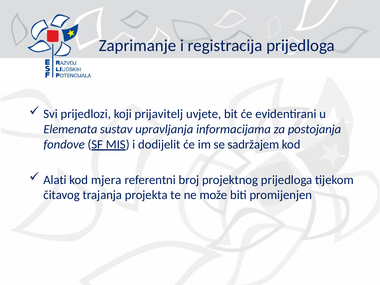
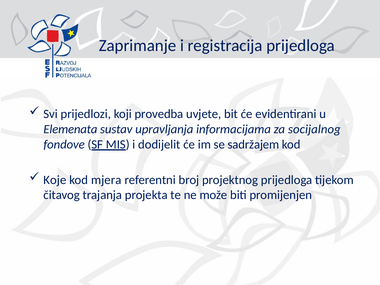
prijavitelj: prijavitelj -> provedba (159, 114)
postojanja: postojanja -> socijalnog (314, 129)
Alati: Alati -> Koje (55, 180)
